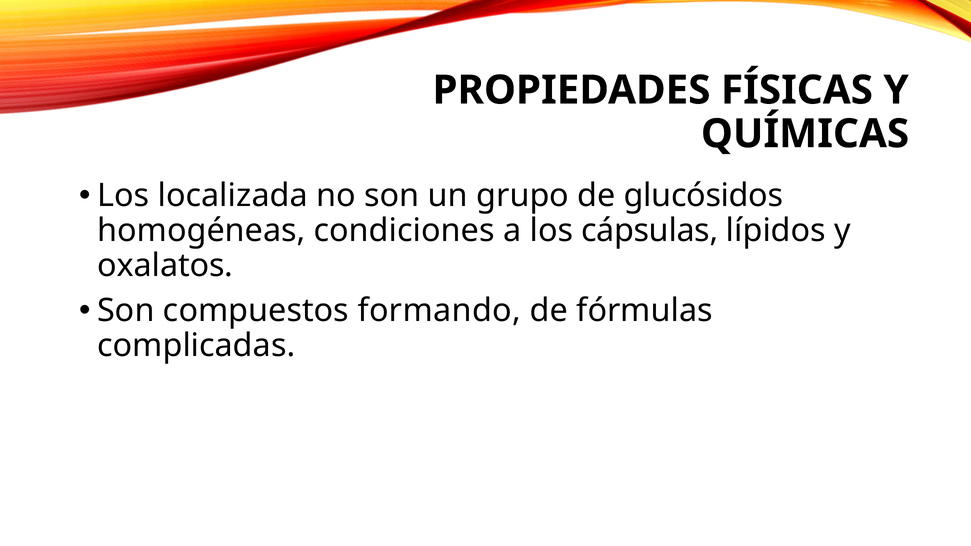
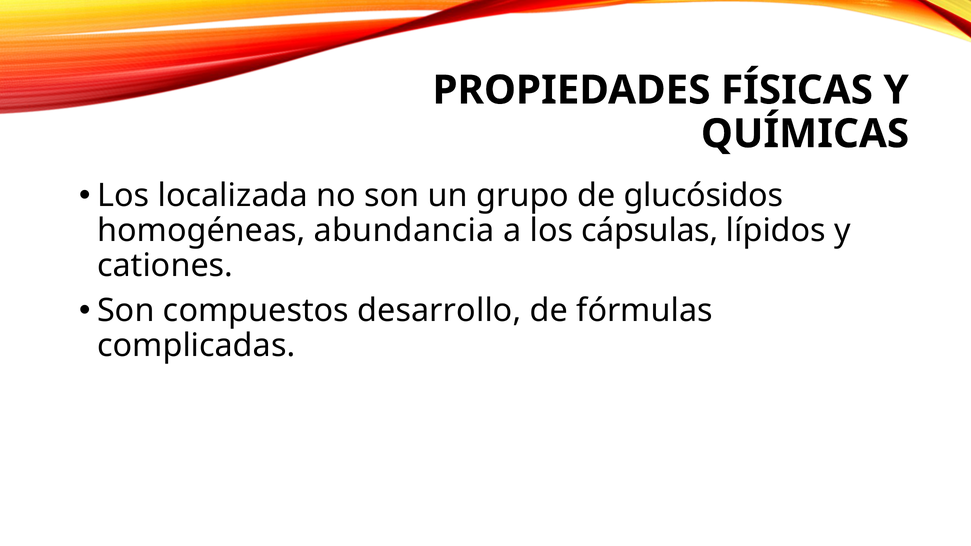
condiciones: condiciones -> abundancia (404, 231)
oxalatos: oxalatos -> cationes (165, 266)
formando: formando -> desarrollo (439, 311)
